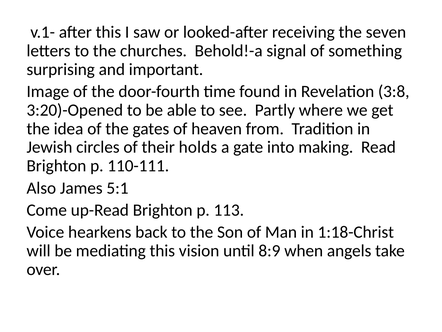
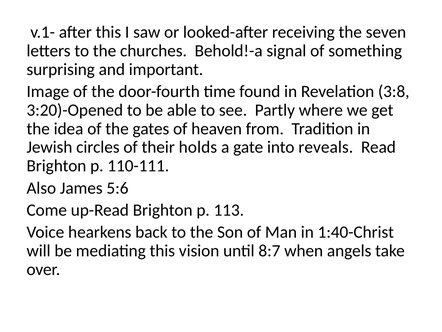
making: making -> reveals (326, 147)
5:1: 5:1 -> 5:6 (118, 188)
1:18-Christ: 1:18-Christ -> 1:40-Christ (356, 232)
8:9: 8:9 -> 8:7 (269, 251)
